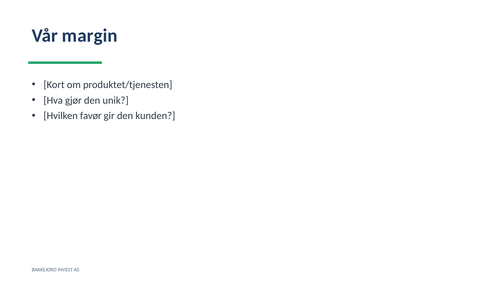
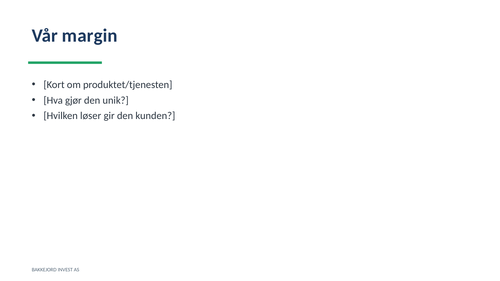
favør: favør -> løser (91, 116)
